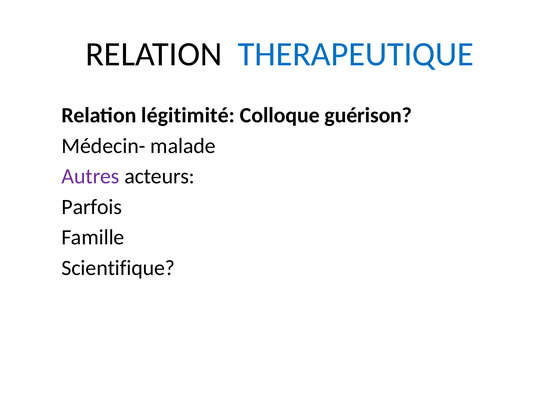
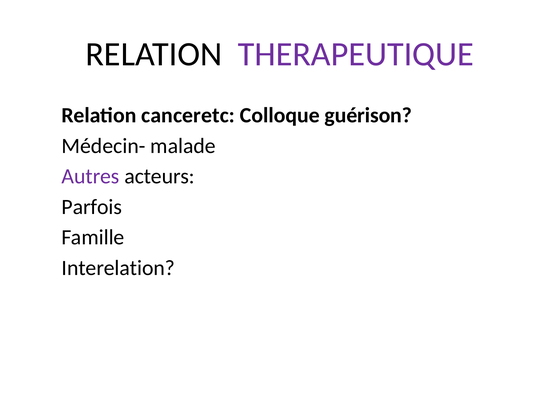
THERAPEUTIQUE colour: blue -> purple (356, 54)
légitimité: légitimité -> canceretc (188, 115)
Scientifique: Scientifique -> Interelation (118, 268)
